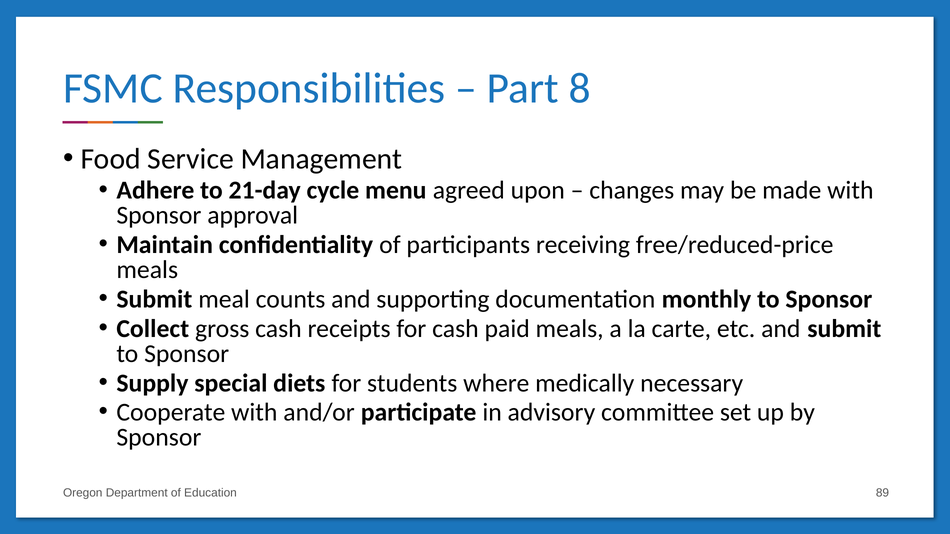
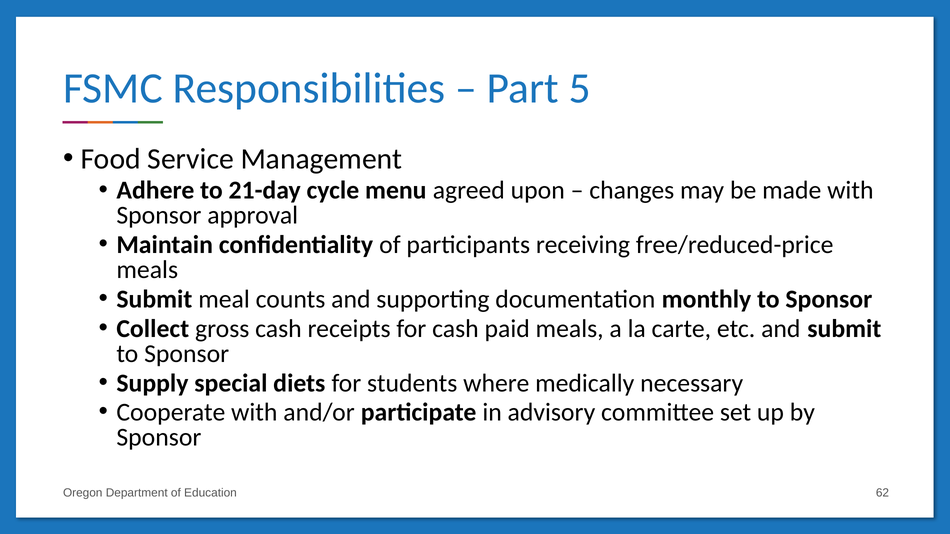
8: 8 -> 5 (580, 88)
89: 89 -> 62 (882, 493)
